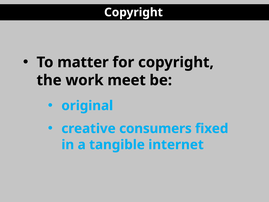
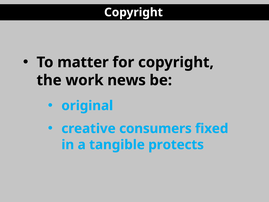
meet: meet -> news (127, 80)
internet: internet -> protects (176, 145)
